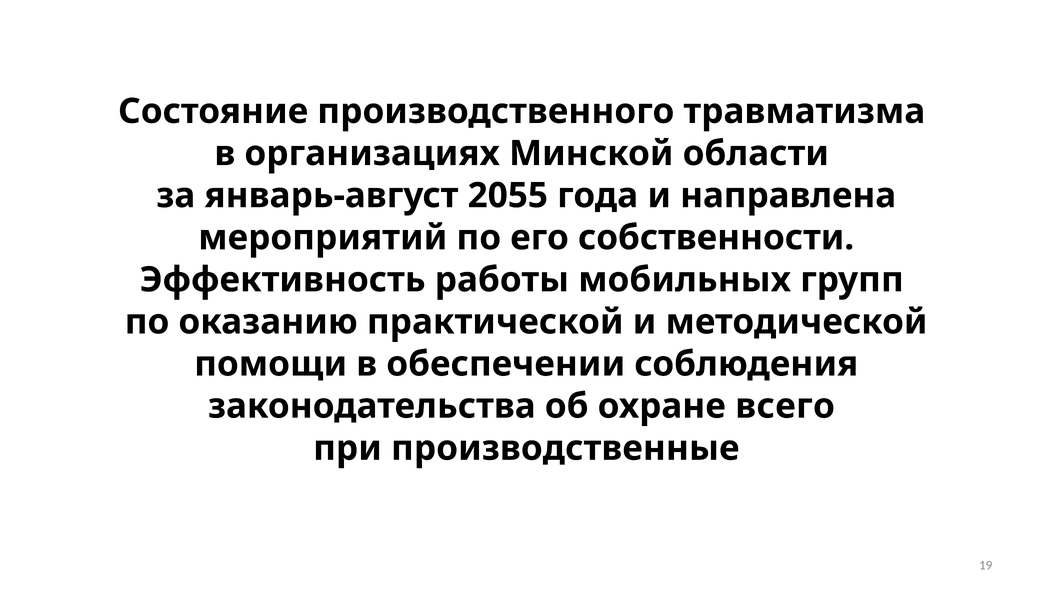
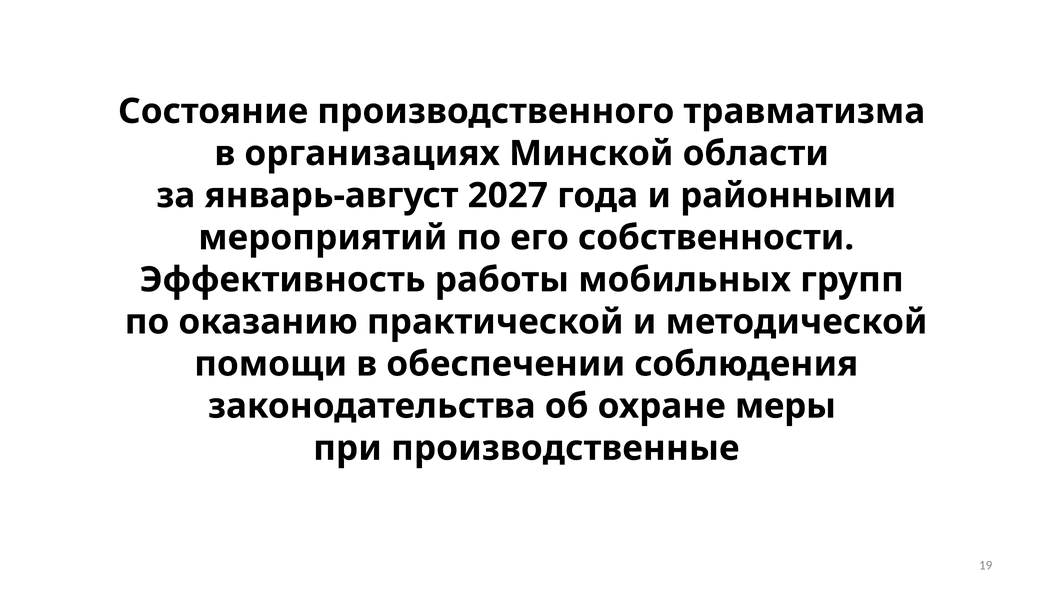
2055: 2055 -> 2027 (508, 196)
направлена: направлена -> районными (788, 196)
всего: всего -> меры (785, 406)
